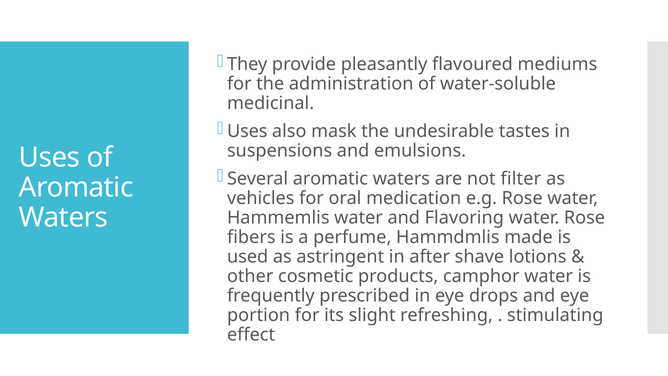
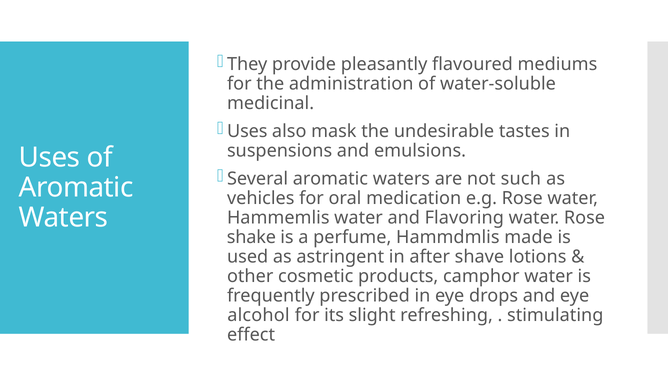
filter: filter -> such (521, 178)
fibers: fibers -> shake (251, 237)
portion: portion -> alcohol (258, 315)
